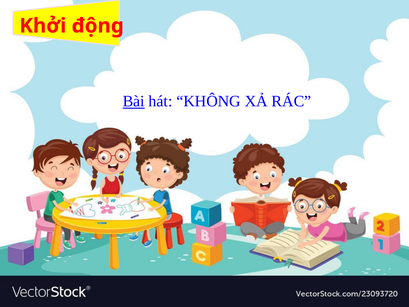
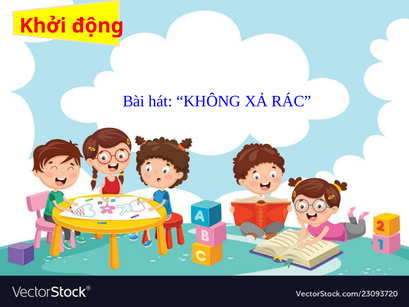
Bài underline: present -> none (134, 101)
